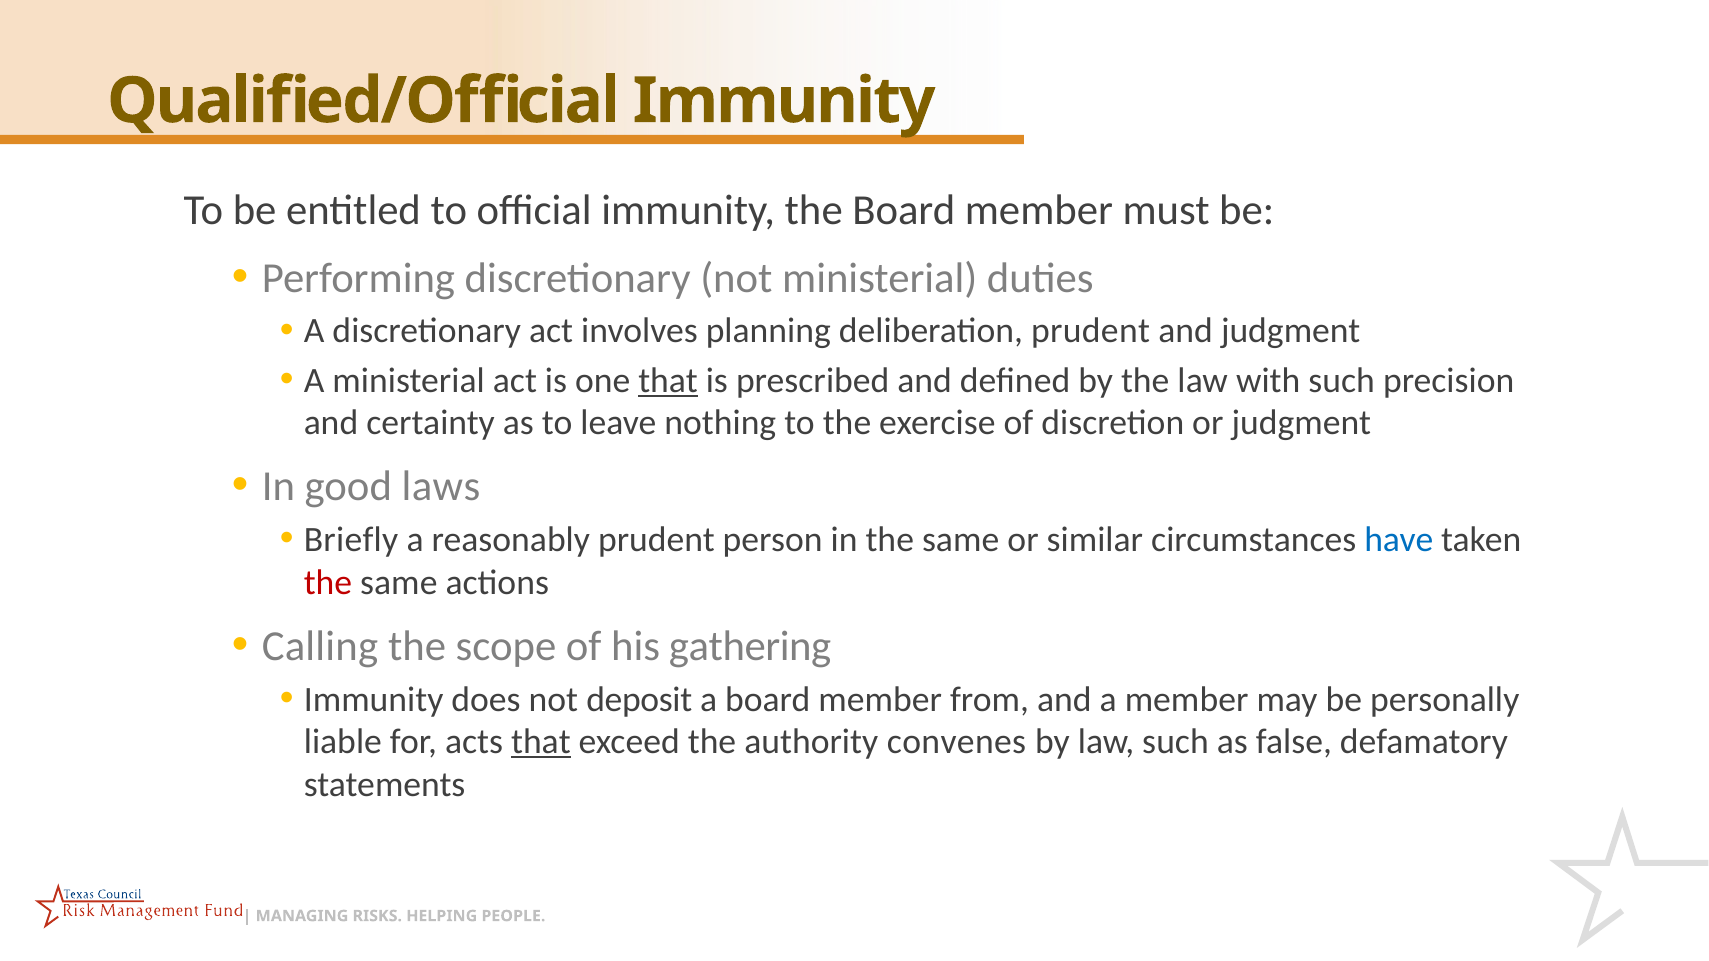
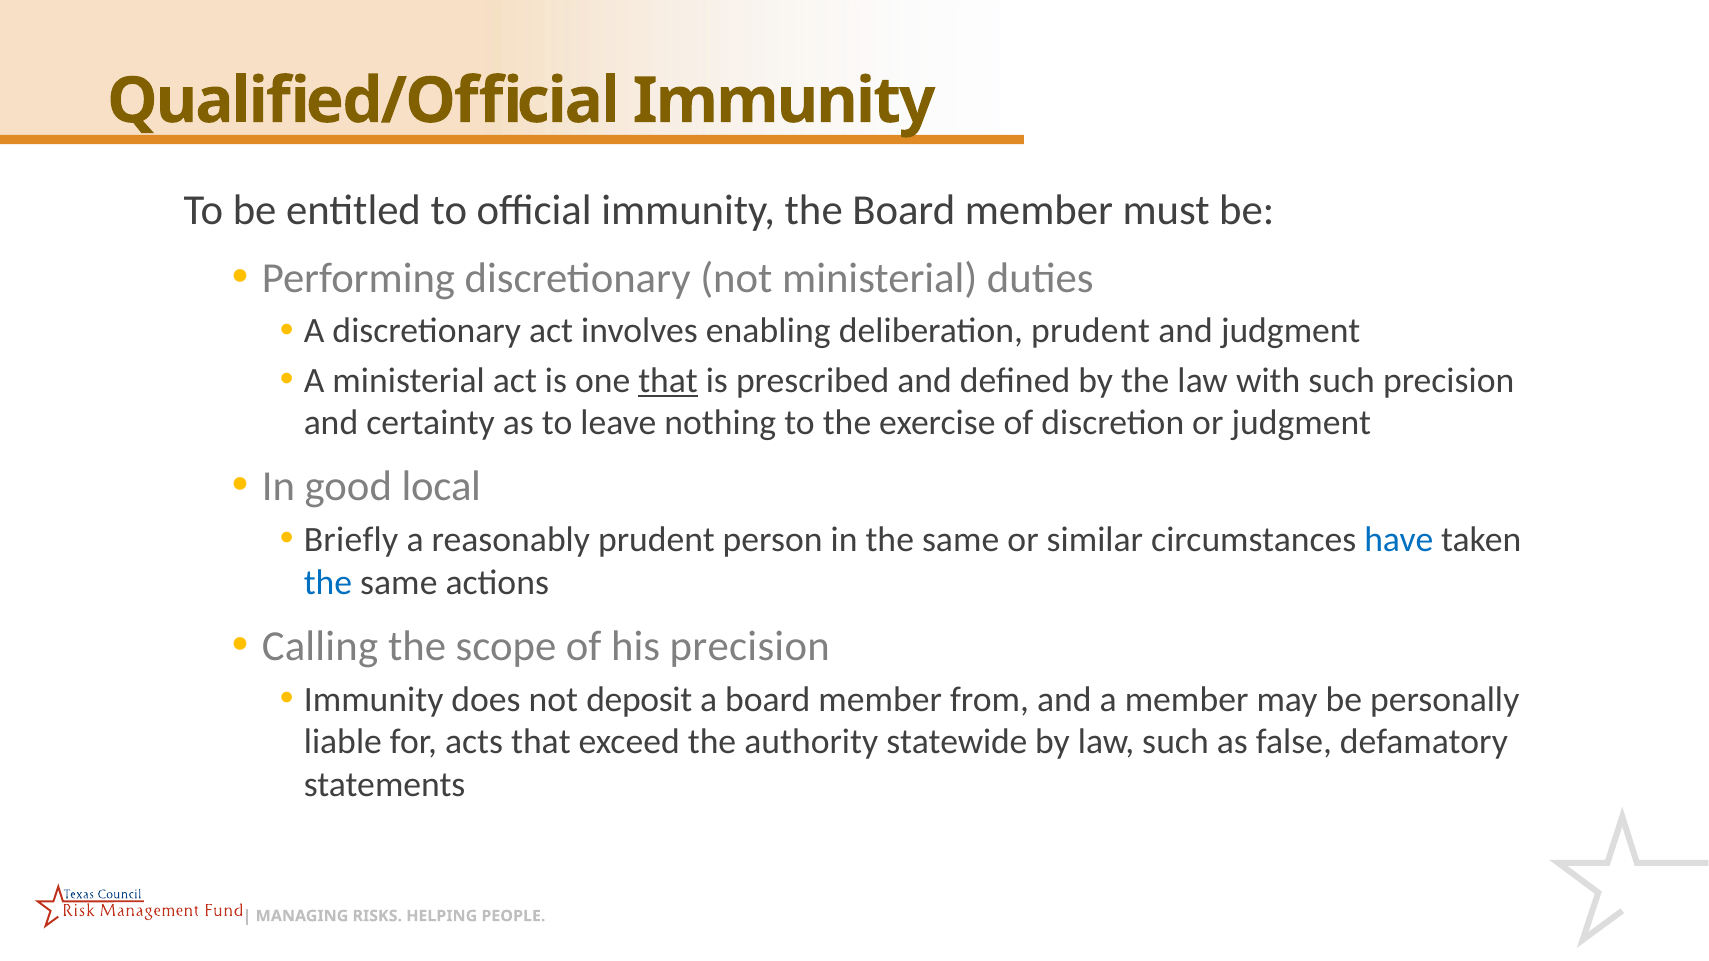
planning: planning -> enabling (768, 331)
laws: laws -> local (441, 487)
the colour: red -> blue (328, 583)
his gathering: gathering -> precision (750, 646)
that underline: present -> none (541, 742)
convenes: convenes -> statewide (957, 742)
